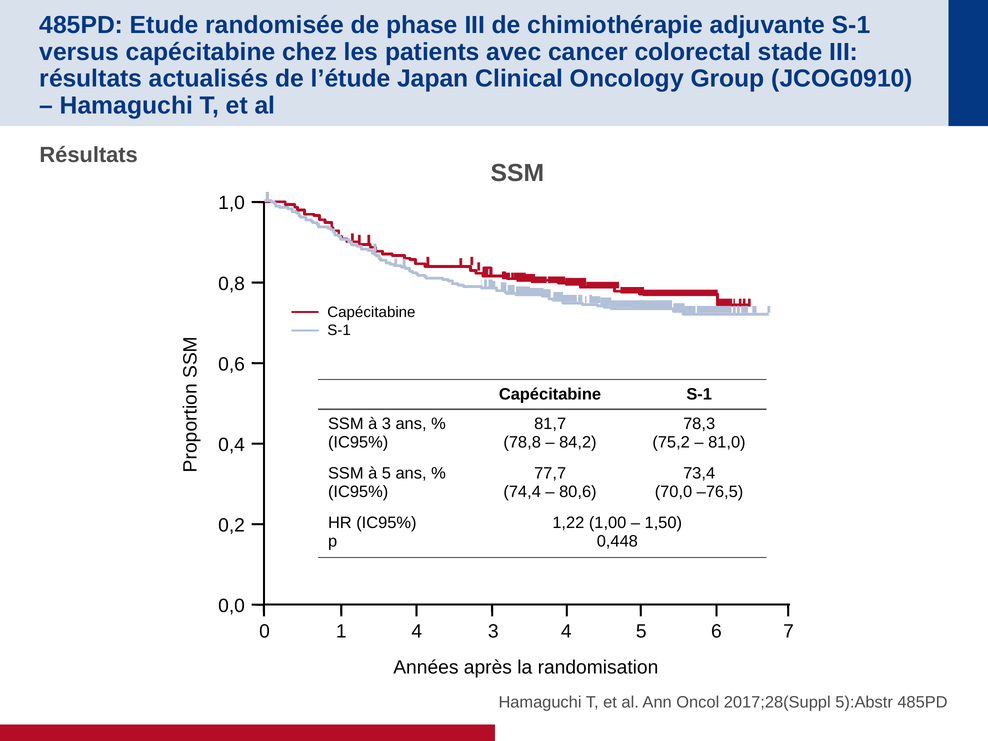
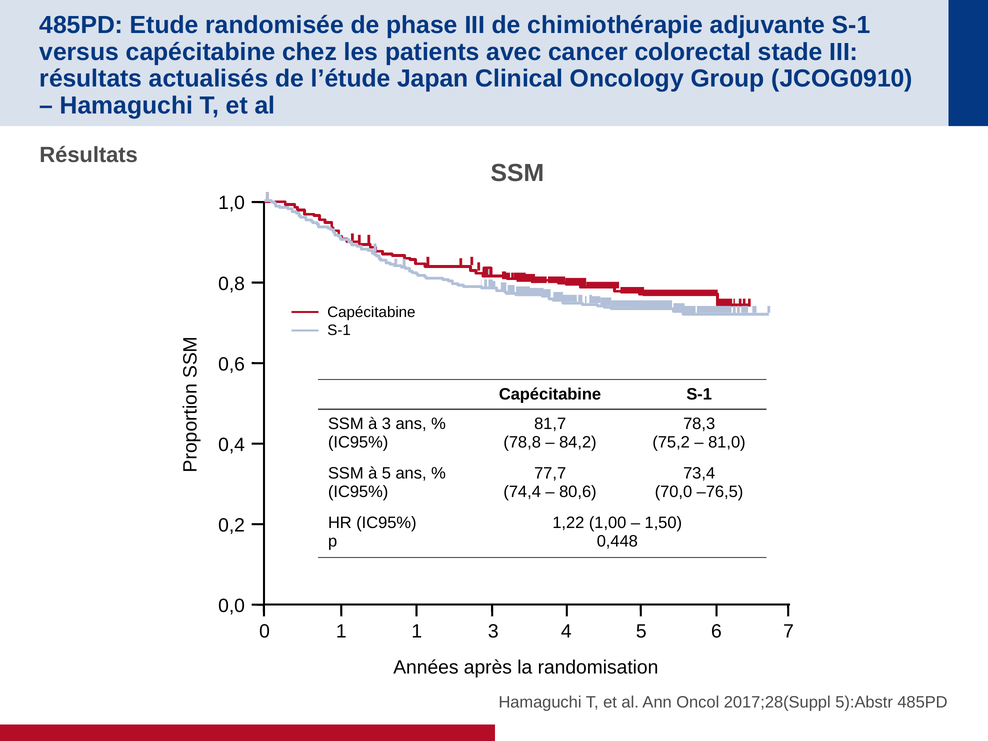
1 4: 4 -> 1 (417, 632)
